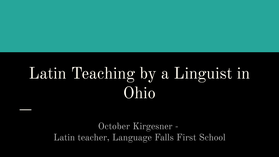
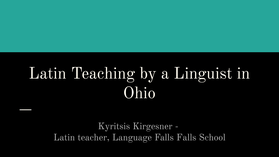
October: October -> Kyritsis (114, 126)
Falls First: First -> Falls (186, 137)
